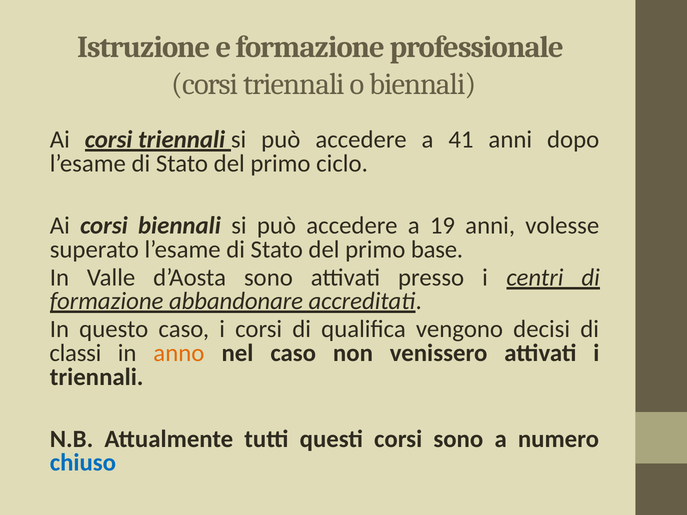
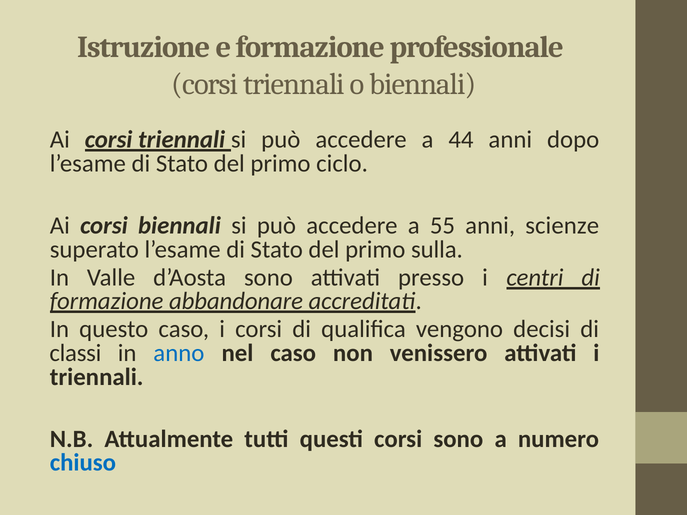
41: 41 -> 44 (461, 140)
19: 19 -> 55 (442, 226)
volesse: volesse -> scienze (562, 226)
base: base -> sulla (437, 249)
anno colour: orange -> blue (179, 353)
